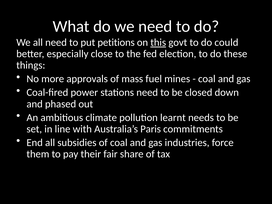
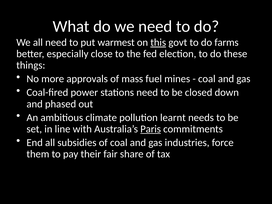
petitions: petitions -> warmest (116, 42)
could: could -> farms (227, 42)
Paris underline: none -> present (151, 129)
